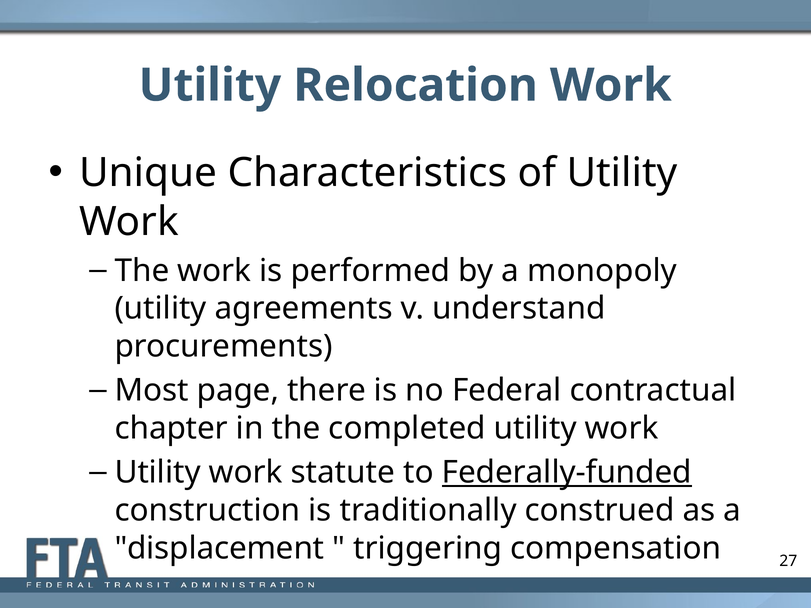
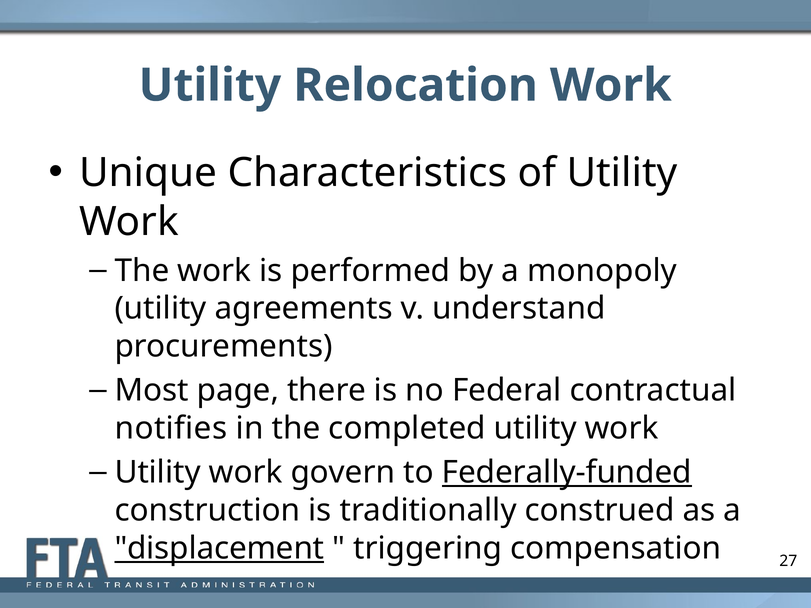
chapter: chapter -> notifies (171, 429)
statute: statute -> govern (343, 473)
displacement underline: none -> present (219, 548)
